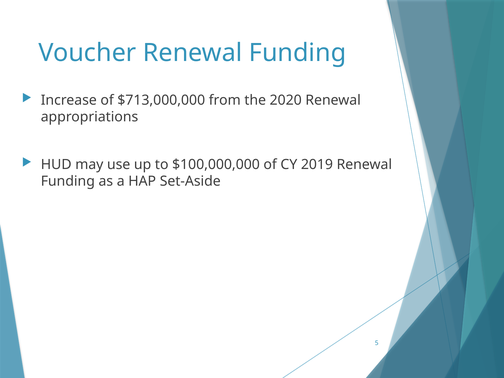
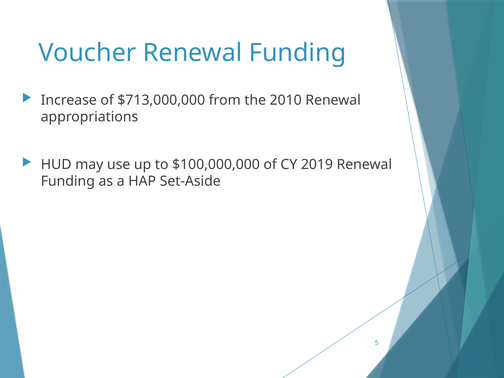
2020: 2020 -> 2010 (286, 100)
